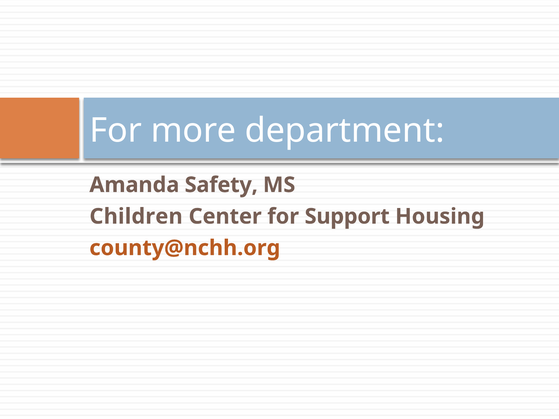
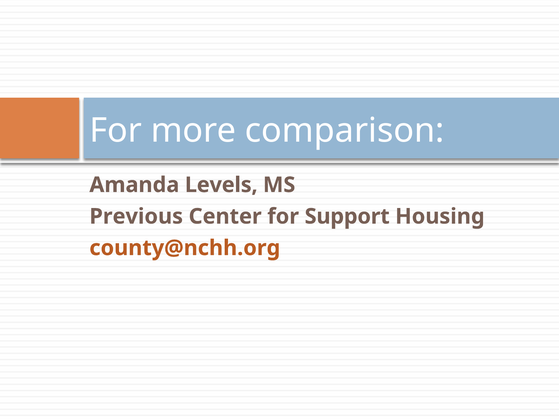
department: department -> comparison (345, 130)
Safety: Safety -> Levels (221, 185)
Children: Children -> Previous (136, 217)
